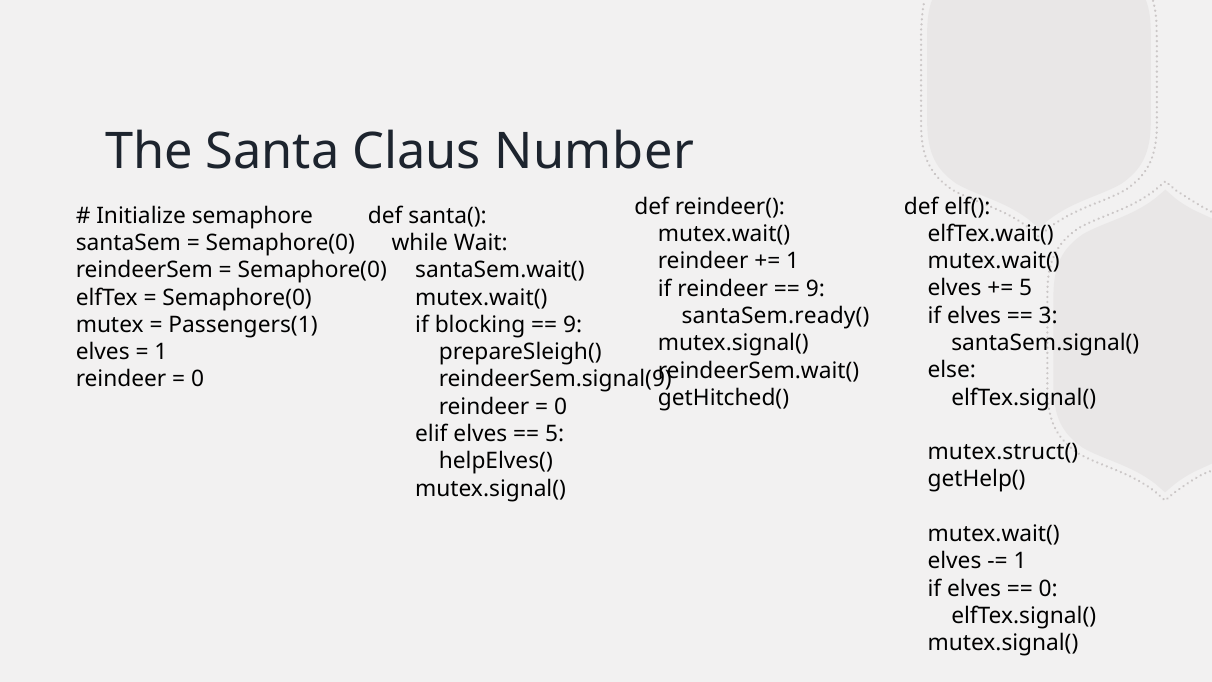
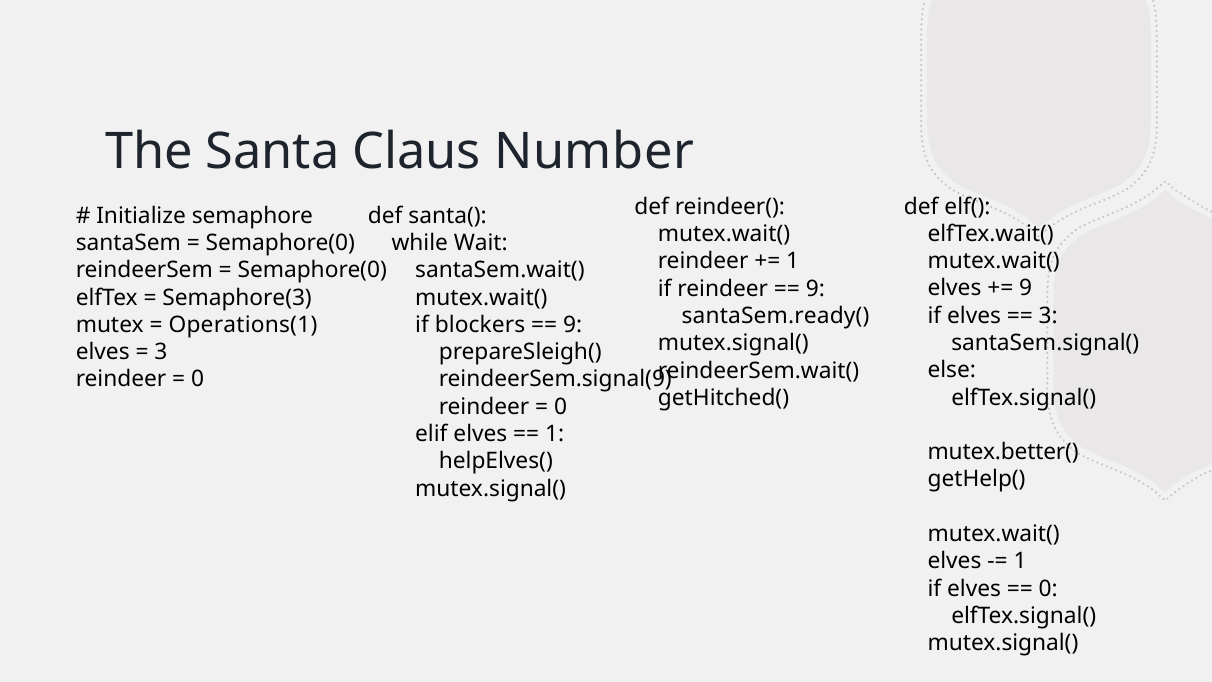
5: 5 -> 9 (1026, 288)
Semaphore(0: Semaphore(0 -> Semaphore(3 (237, 298)
Passengers(1: Passengers(1 -> Operations(1 (243, 325)
blocking: blocking -> blockers (480, 325)
1: 1 -> 3 (161, 352)
5: 5 -> 1 (555, 434)
mutex.struct(: mutex.struct( -> mutex.better( (1003, 452)
